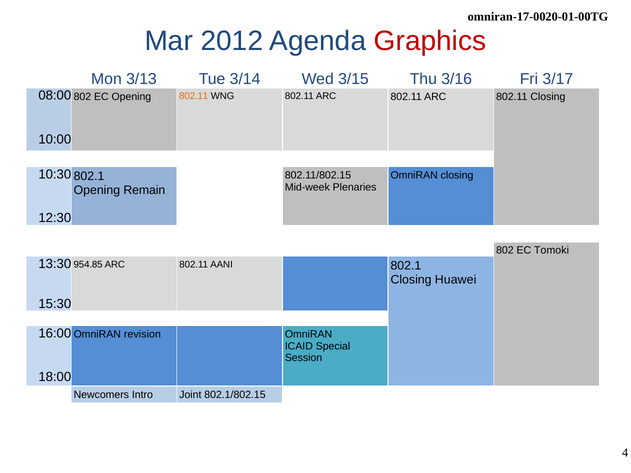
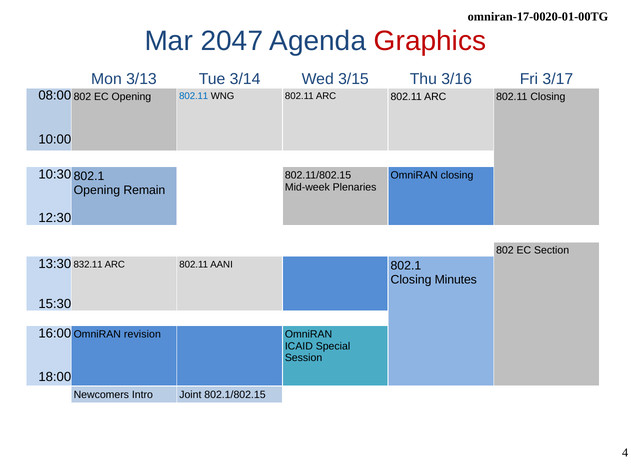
2012: 2012 -> 2047 (232, 41)
802.11 colour: orange -> blue (194, 96)
Tomoki: Tomoki -> Section (552, 251)
954.85: 954.85 -> 832.11 (88, 264)
Huawei: Huawei -> Minutes (456, 280)
